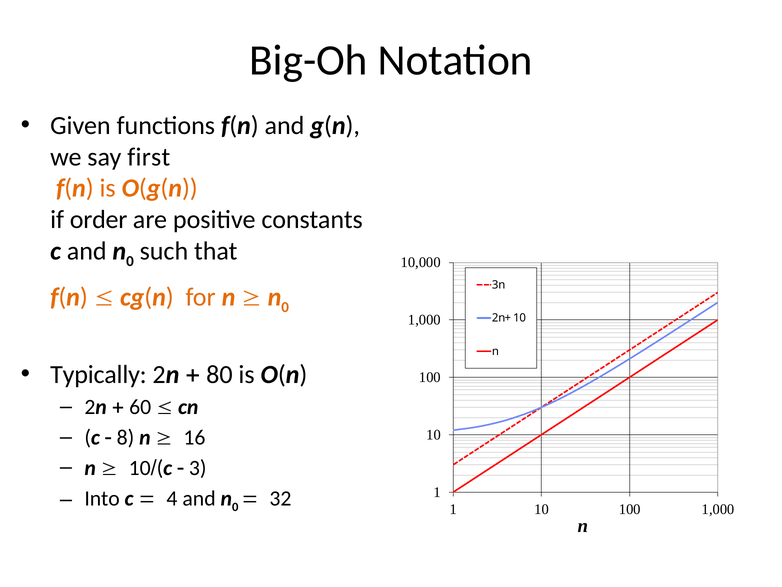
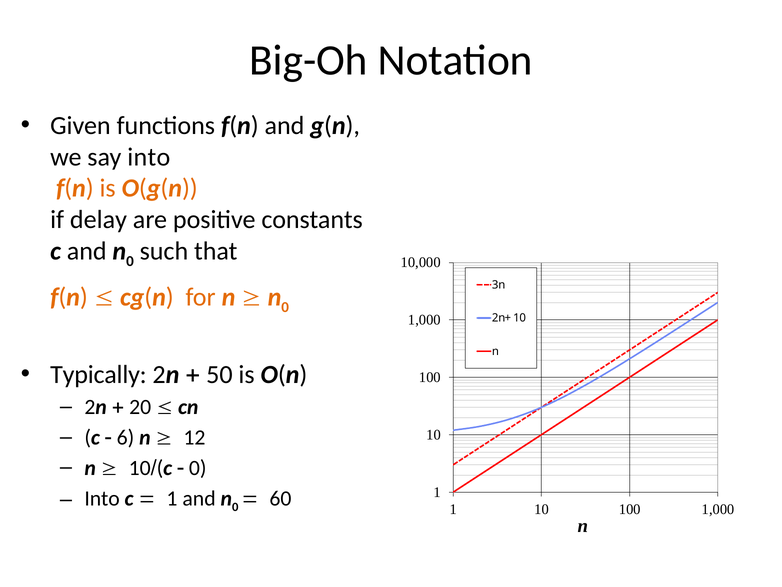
say first: first -> into (149, 157)
order: order -> delay (98, 219)
80: 80 -> 50 (219, 374)
60: 60 -> 20 (140, 407)
8: 8 -> 6 (125, 437)
16: 16 -> 12 (194, 437)
3: 3 -> 0 (198, 468)
4: 4 -> 1 (172, 498)
32: 32 -> 60 (280, 498)
